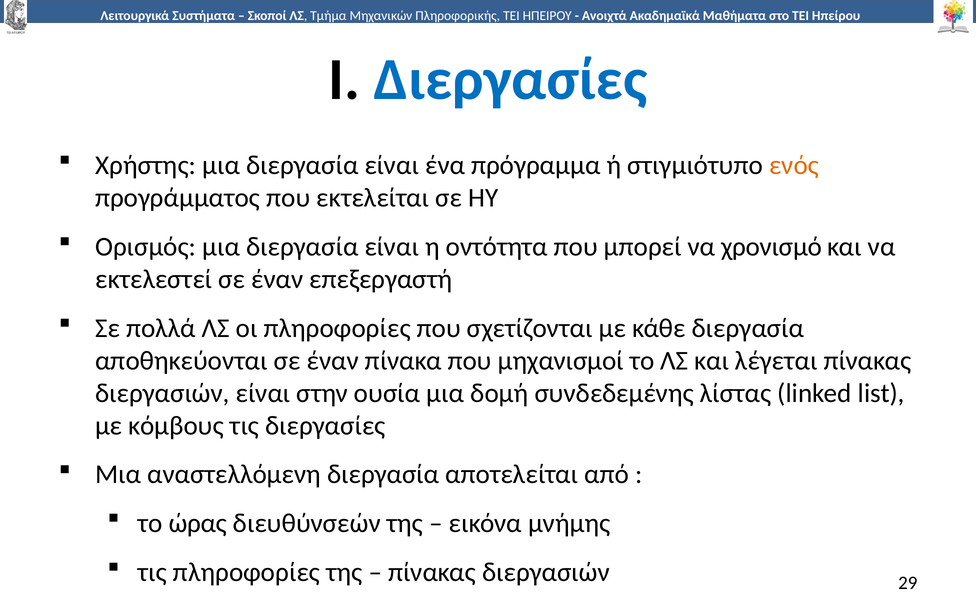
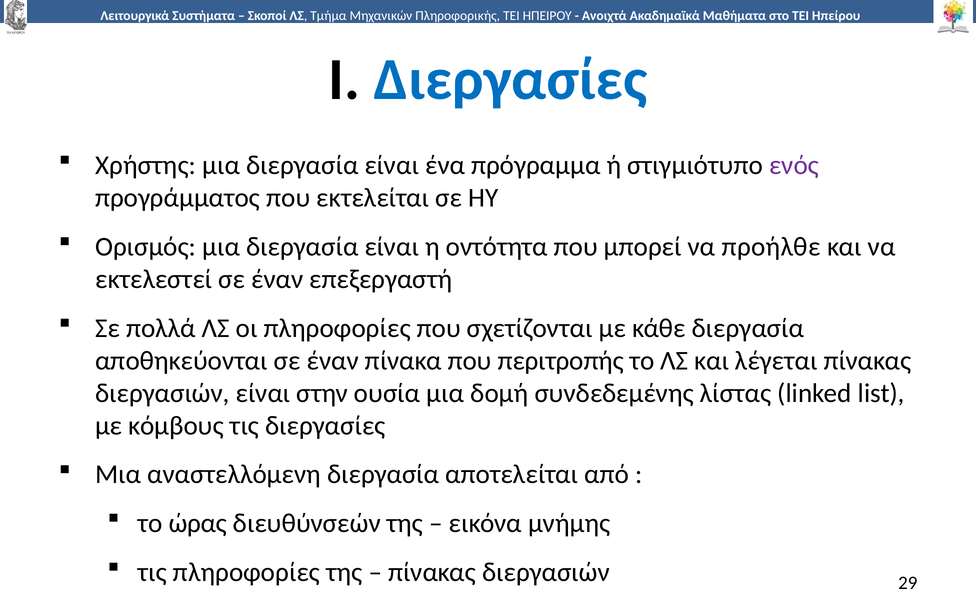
ενός colour: orange -> purple (794, 165)
χρονισμό: χρονισμό -> προήλθε (771, 247)
μηχανισμοί: μηχανισμοί -> περιτροπής (561, 361)
